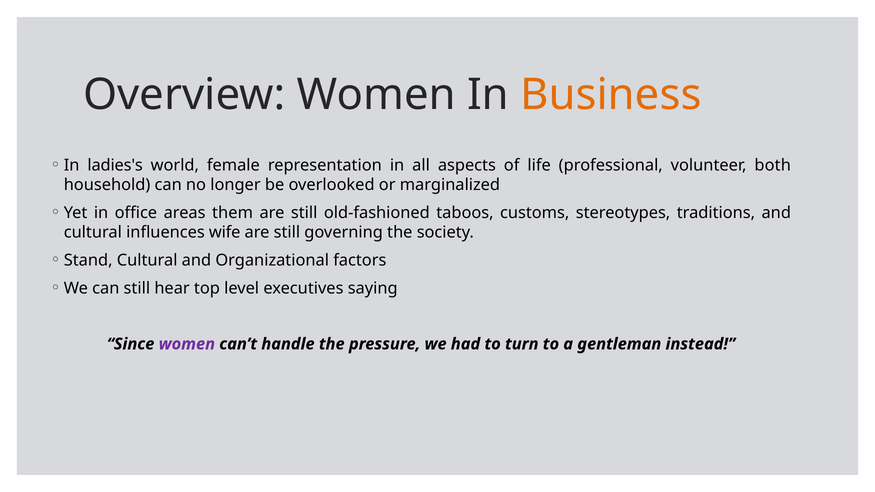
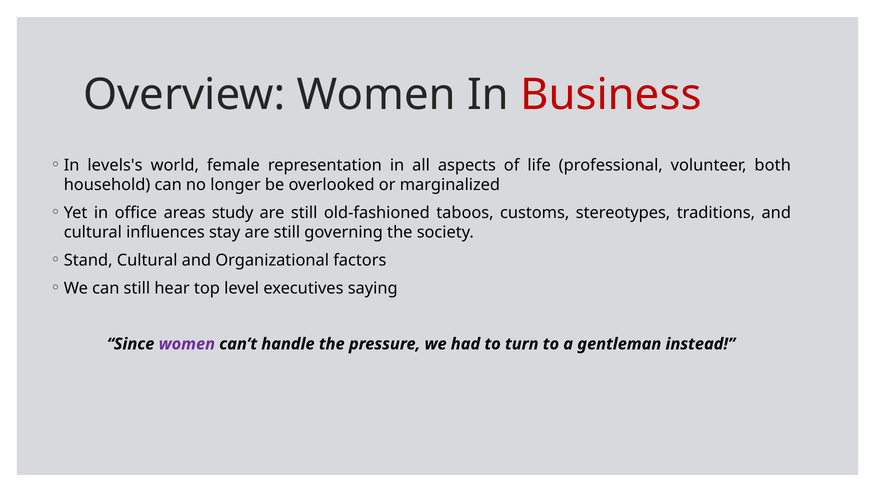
Business colour: orange -> red (611, 95)
ladies's: ladies's -> levels's (115, 165)
them: them -> study (233, 213)
wife: wife -> stay (225, 232)
